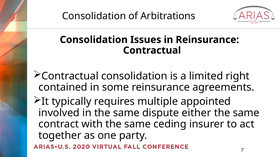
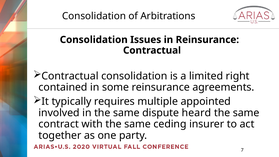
either: either -> heard (196, 113)
